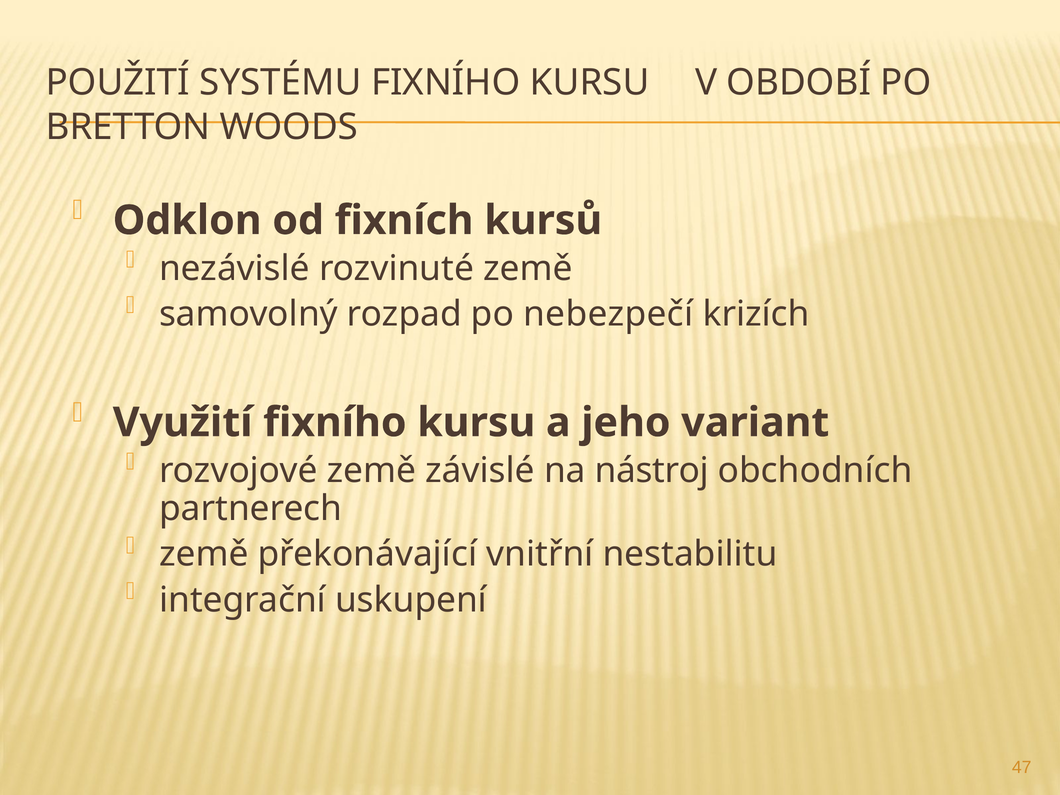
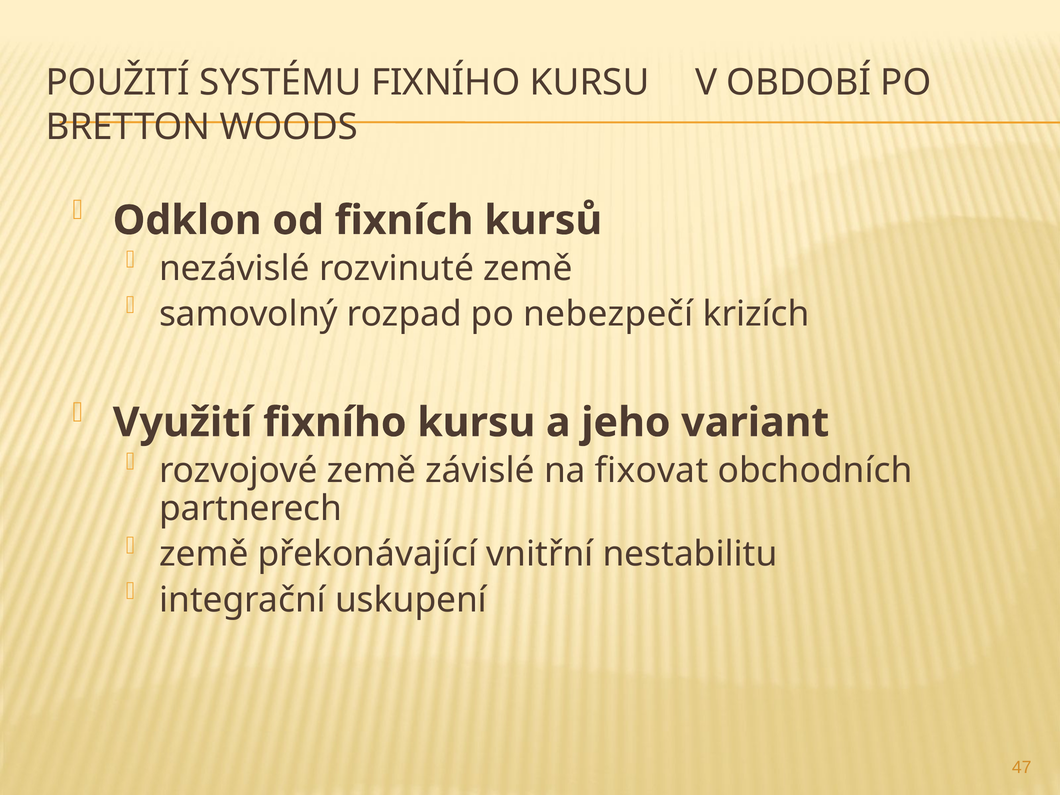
nástroj: nástroj -> fixovat (652, 471)
